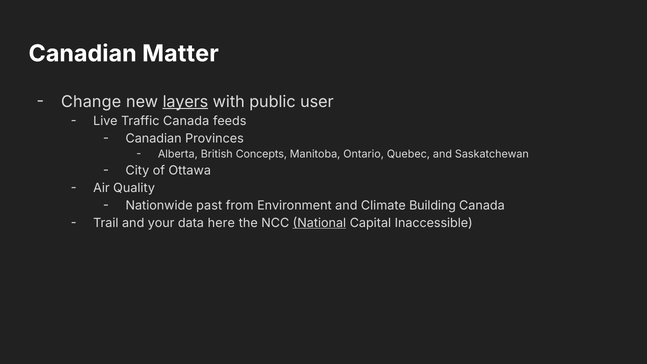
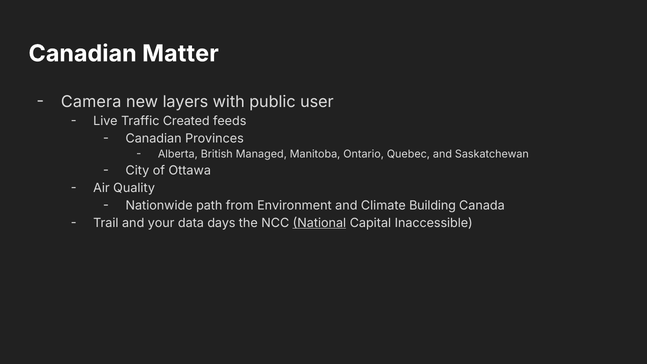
Change: Change -> Camera (91, 102)
layers underline: present -> none (185, 102)
Traffic Canada: Canada -> Created (186, 121)
Concepts: Concepts -> Managed (261, 154)
past: past -> path (209, 206)
here: here -> days (221, 223)
